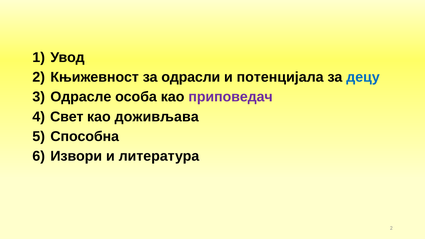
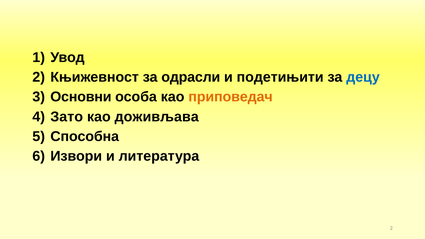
потенцијала: потенцијала -> подетињити (280, 77)
Одрасле: Одрасле -> Основни (81, 97)
приповедач colour: purple -> orange (231, 97)
Свет: Свет -> Зато (67, 117)
